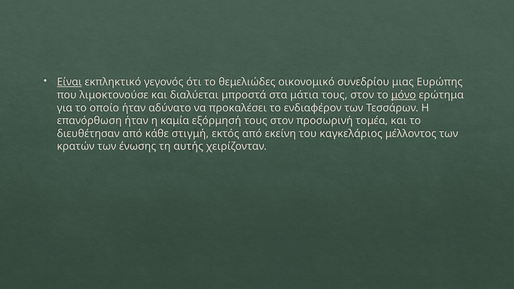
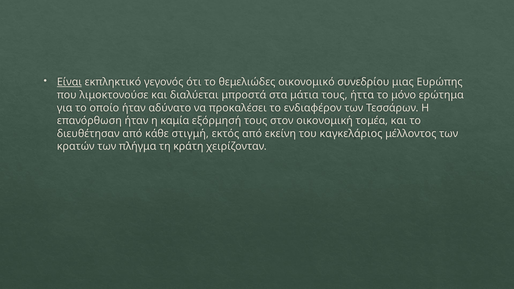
μάτια τους στον: στον -> ήττα (362, 95)
μόνο underline: present -> none (404, 95)
προσωρινή: προσωρινή -> οικονομική (325, 121)
ένωσης: ένωσης -> πλήγμα (138, 146)
αυτής: αυτής -> κράτη (188, 146)
